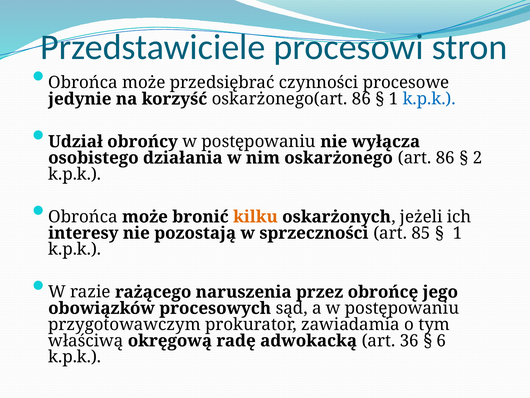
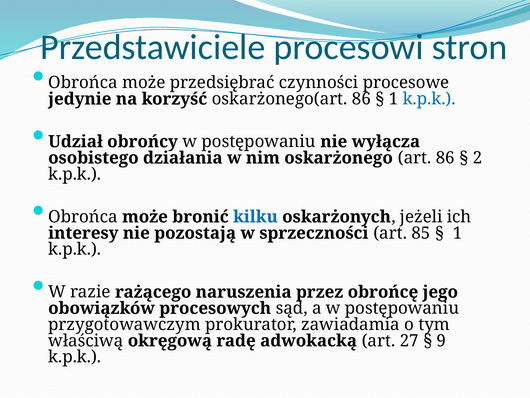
kilku colour: orange -> blue (255, 217)
36: 36 -> 27 (409, 340)
6: 6 -> 9 (441, 340)
